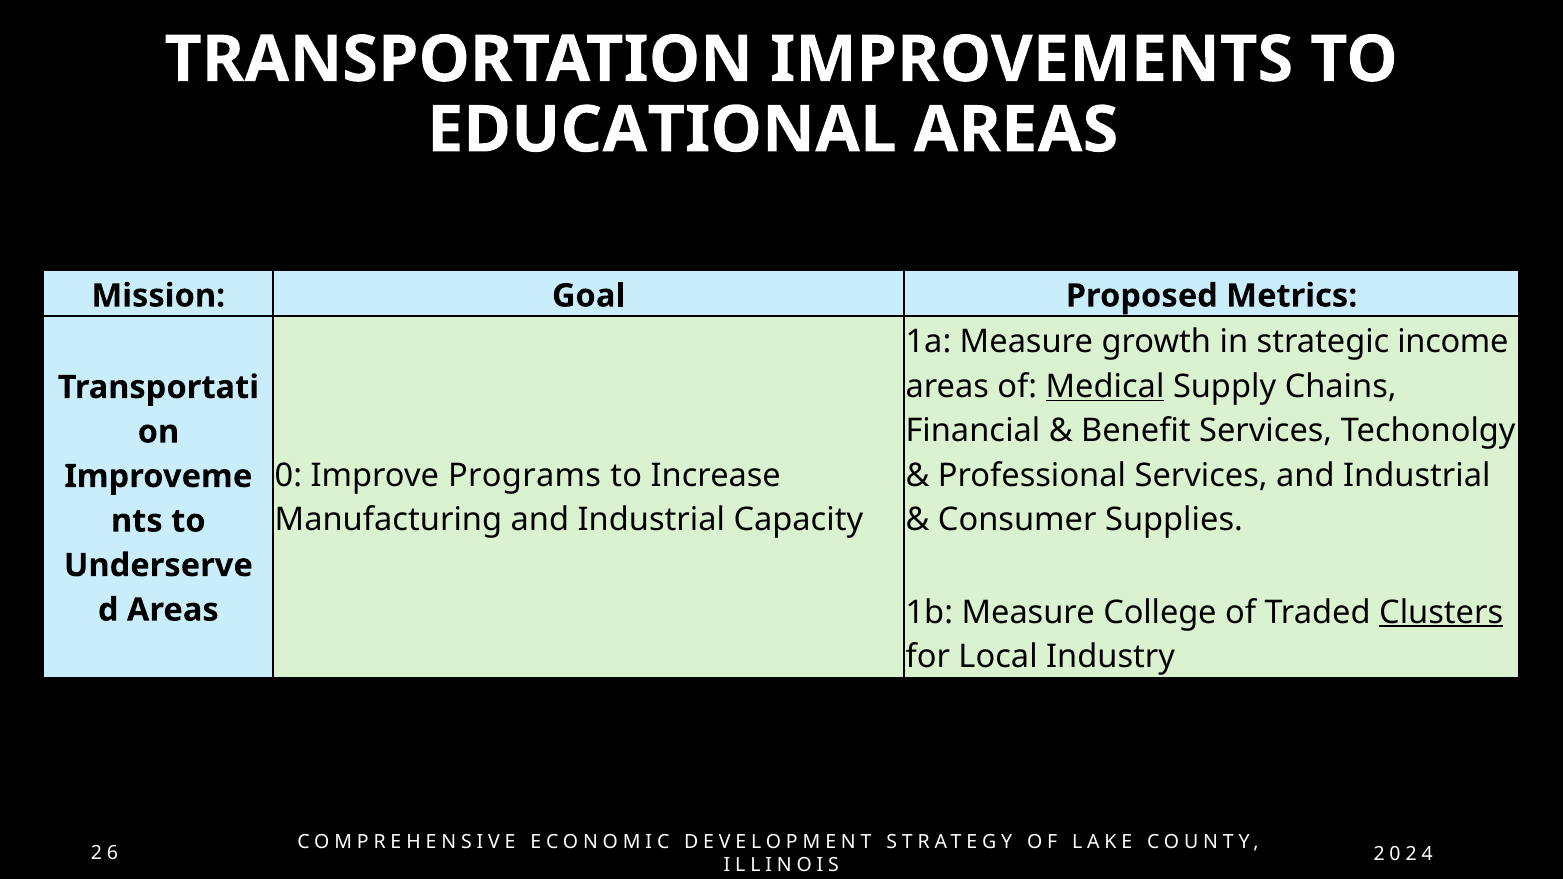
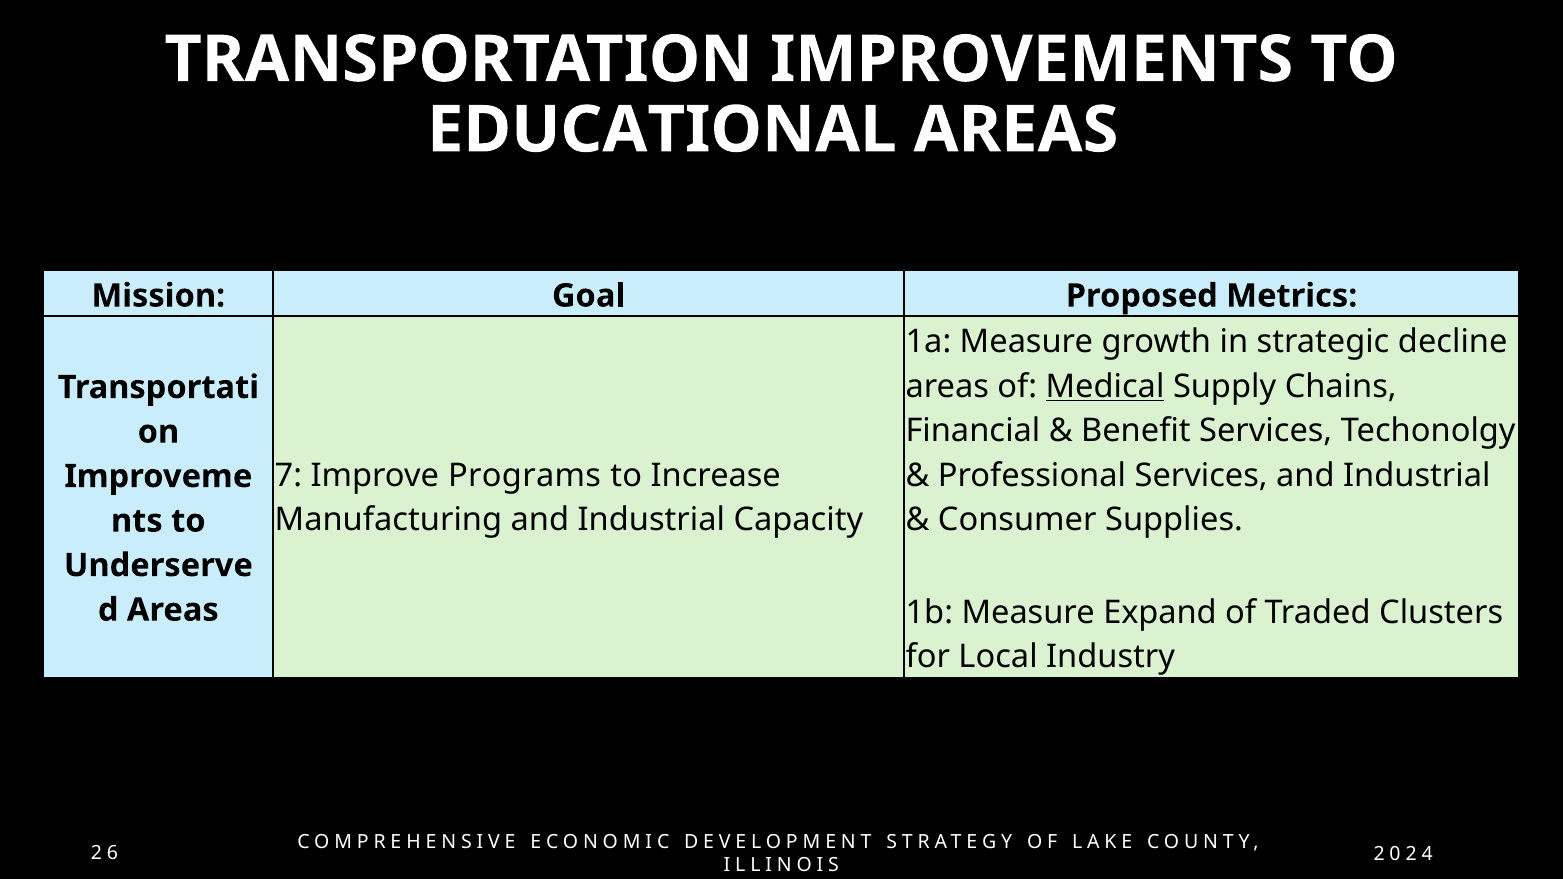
income: income -> decline (1453, 342)
0: 0 -> 7 (288, 476)
College: College -> Expand (1160, 613)
Clusters underline: present -> none (1441, 613)
